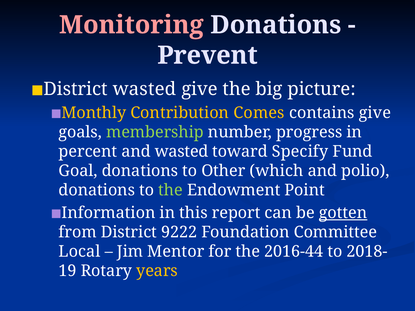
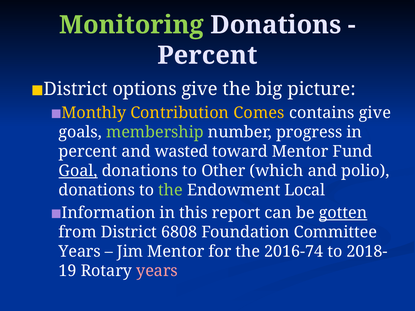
Monitoring colour: pink -> light green (131, 25)
Prevent: Prevent -> Percent (207, 55)
wasted: wasted -> options (145, 89)
toward Specify: Specify -> Mentor (300, 152)
Goal underline: none -> present (78, 171)
Point: Point -> Local (305, 190)
9222: 9222 -> 6808 (179, 232)
Local: Local -> Years (80, 252)
2016-44: 2016-44 -> 2016-74 (294, 252)
years colour: yellow -> pink (157, 271)
